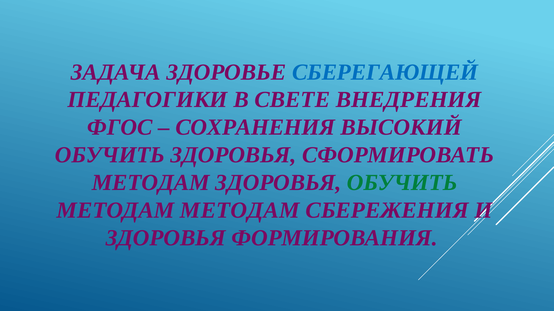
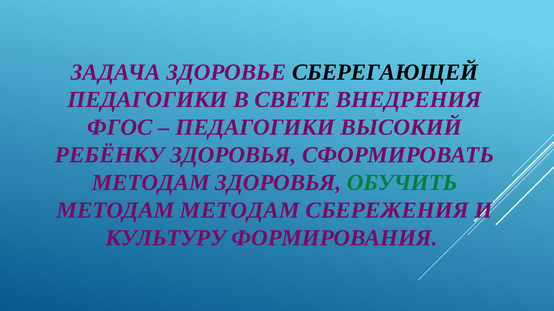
СБЕРЕГАЮЩЕЙ colour: blue -> black (385, 72)
СОХРАНЕНИЯ: СОХРАНЕНИЯ -> ПЕДАГОГИКИ (255, 128)
ОБУЧИТЬ: ОБУЧИТЬ -> РЕБЁНКУ (110, 155)
ЗДОРОВЬЯ: ЗДОРОВЬЯ -> КУЛЬТУРУ (166, 238)
